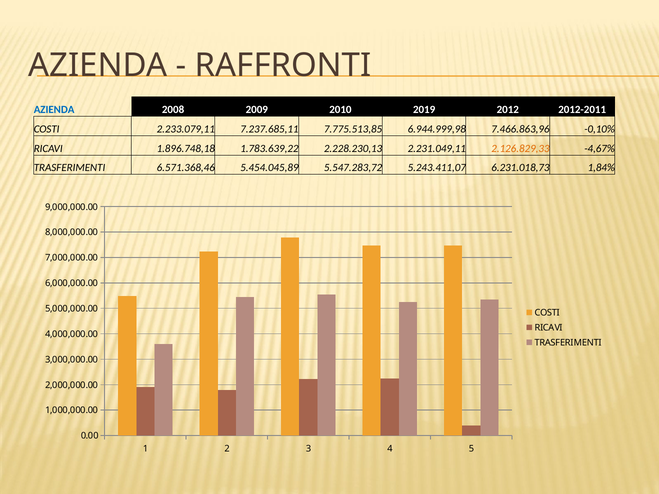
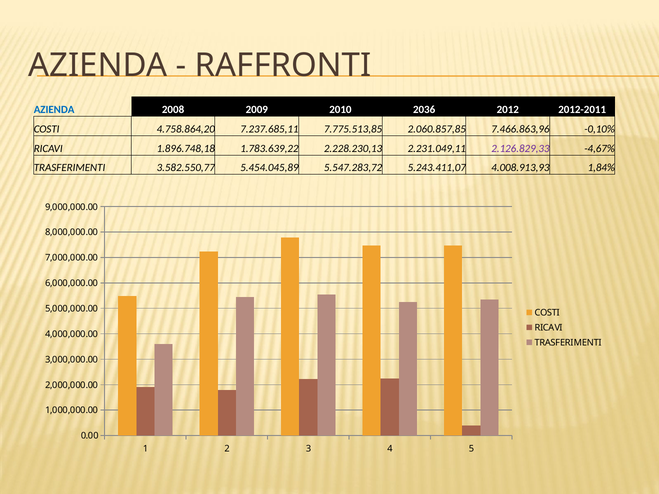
2019: 2019 -> 2036 (424, 110)
2.233.079,11: 2.233.079,11 -> 4.758.864,20 (186, 129)
6.944.999,98: 6.944.999,98 -> 2.060.857,85 (437, 129)
2.126.829,33 colour: orange -> purple (520, 148)
6.571.368,46: 6.571.368,46 -> 3.582.550,77 (186, 168)
6.231.018,73: 6.231.018,73 -> 4.008.913,93 (520, 168)
